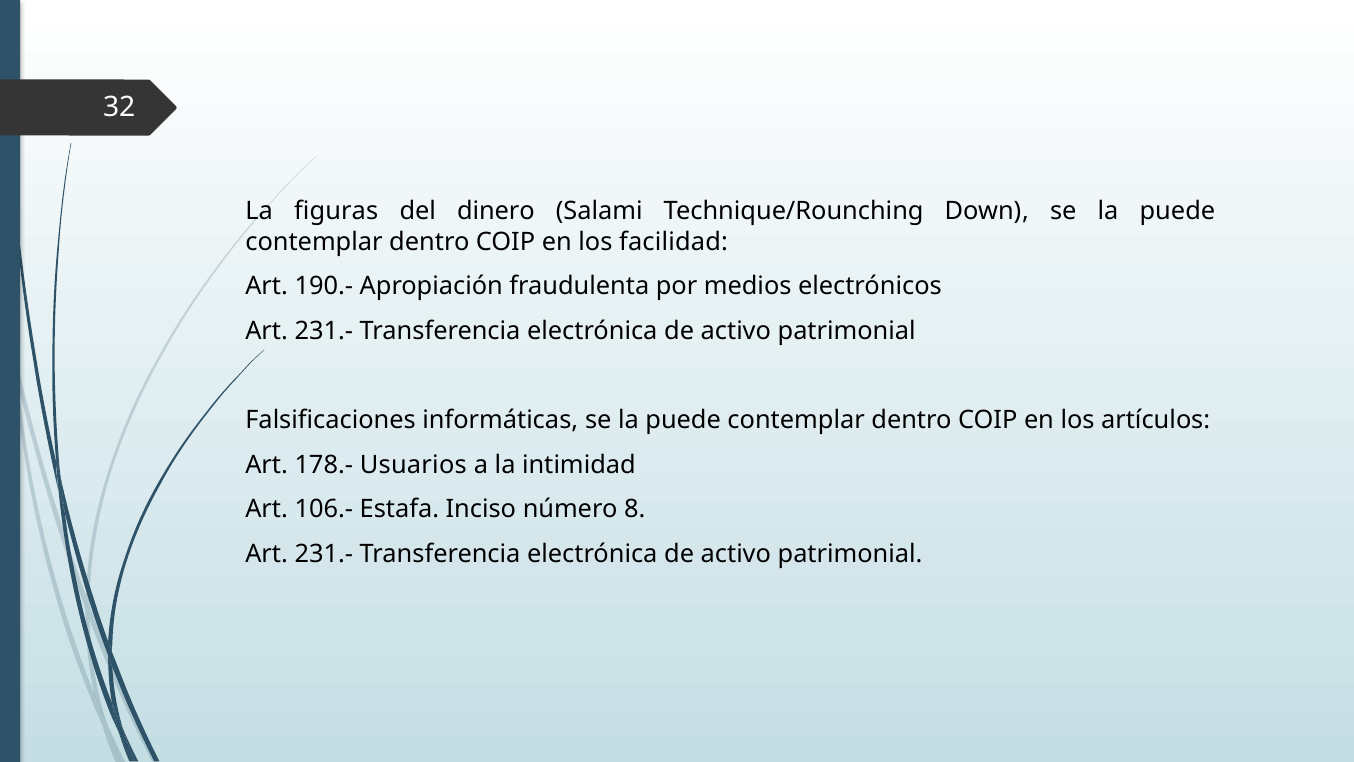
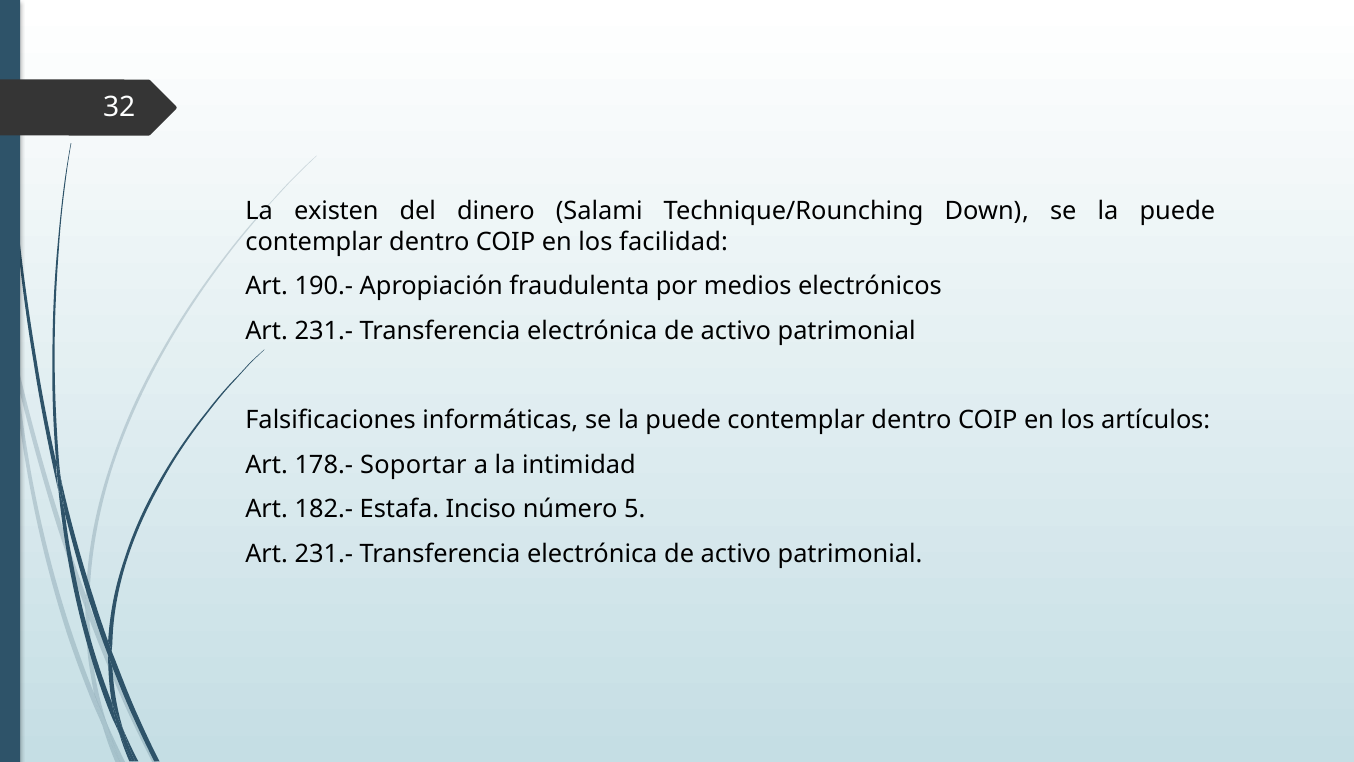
figuras: figuras -> existen (336, 211)
Usuarios: Usuarios -> Soportar (413, 465)
106.-: 106.- -> 182.- (324, 509)
8: 8 -> 5 (635, 509)
